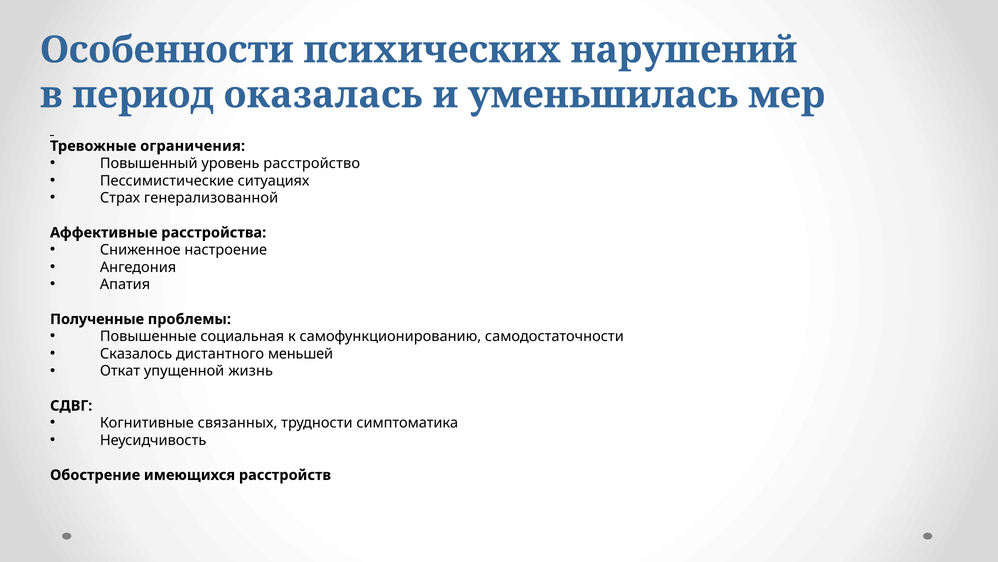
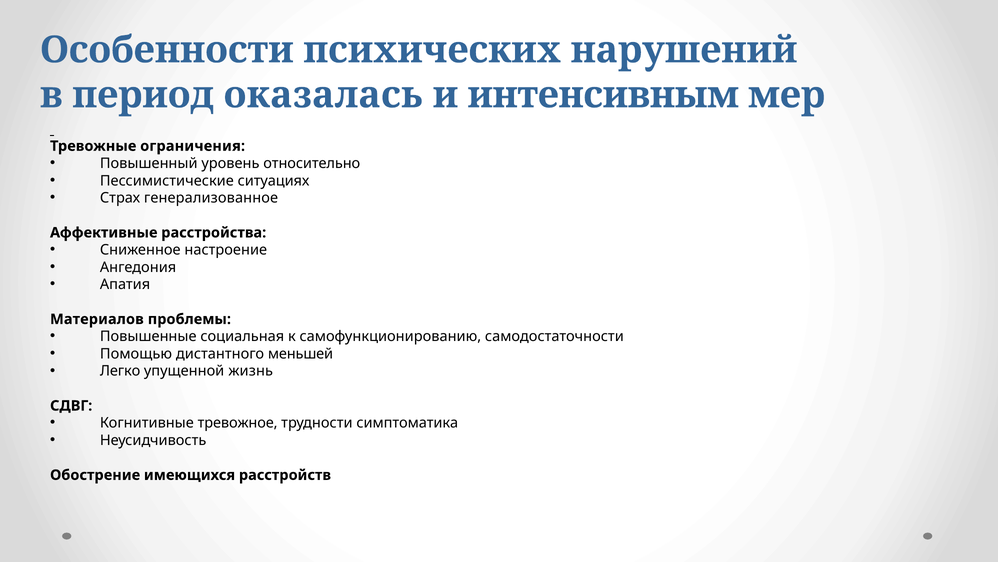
уменьшилась: уменьшилась -> интенсивным (603, 95)
расстройство: расстройство -> относительно (312, 163)
генерализованной: генерализованной -> генерализованное (211, 198)
Полученные: Полученные -> Материалов (97, 319)
Сказалось: Сказалось -> Помощью (136, 353)
Откат: Откат -> Легко (120, 371)
связанных: связанных -> тревожное (238, 423)
